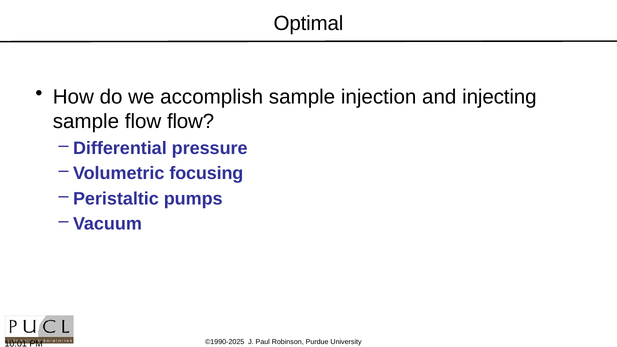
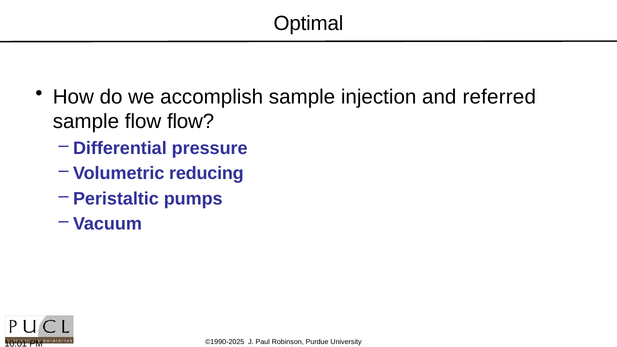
injecting: injecting -> referred (499, 97)
focusing: focusing -> reducing (206, 173)
